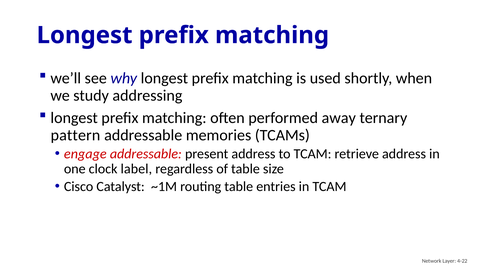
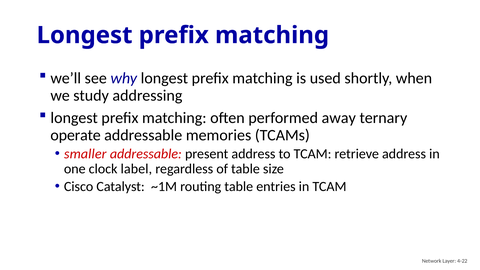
pattern: pattern -> operate (76, 135)
engage: engage -> smaller (85, 154)
